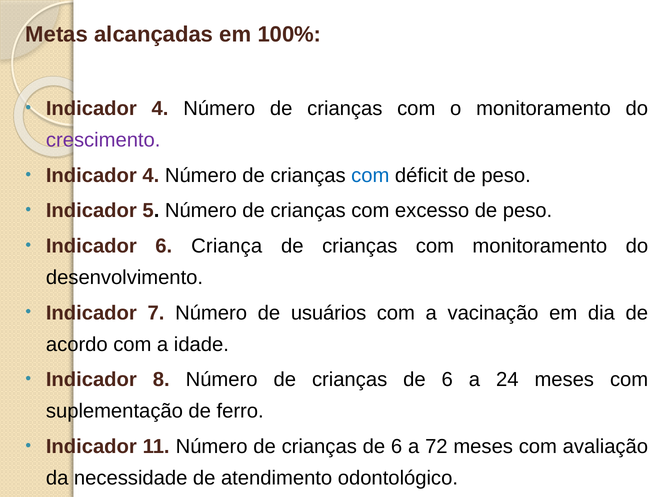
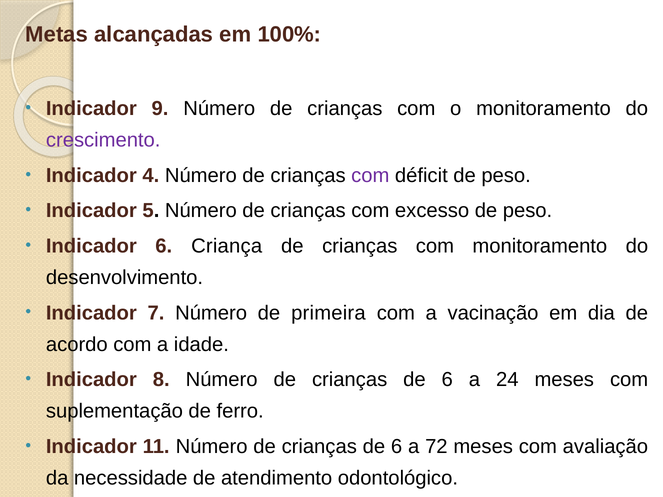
4: 4 -> 9 (160, 109)
com colour: blue -> purple (370, 176)
usuários: usuários -> primeira (328, 313)
